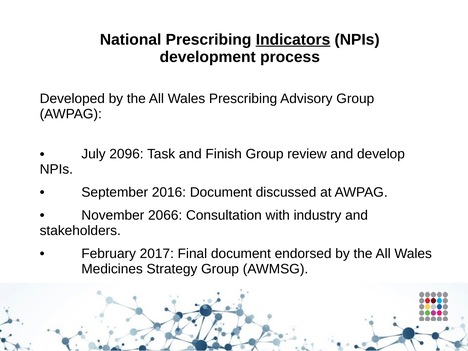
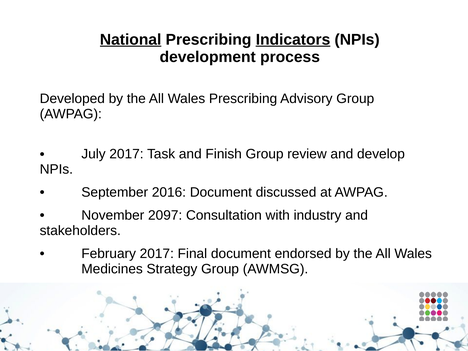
National underline: none -> present (131, 40)
July 2096: 2096 -> 2017 (126, 154)
2066: 2066 -> 2097 (165, 215)
